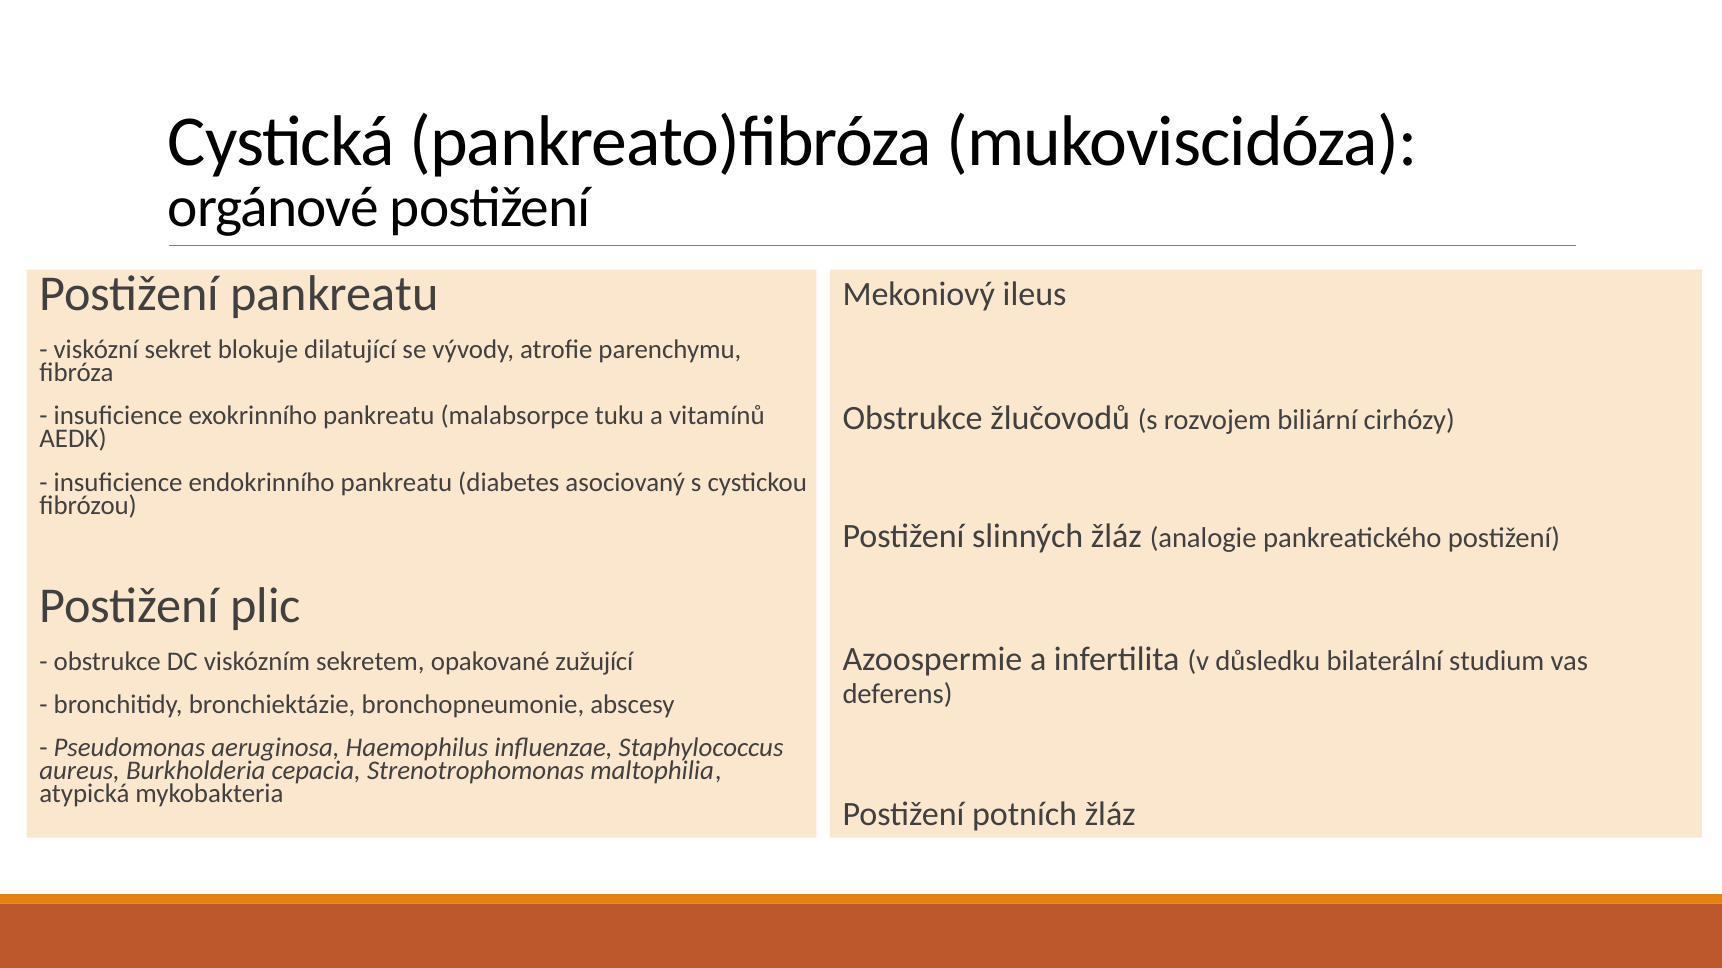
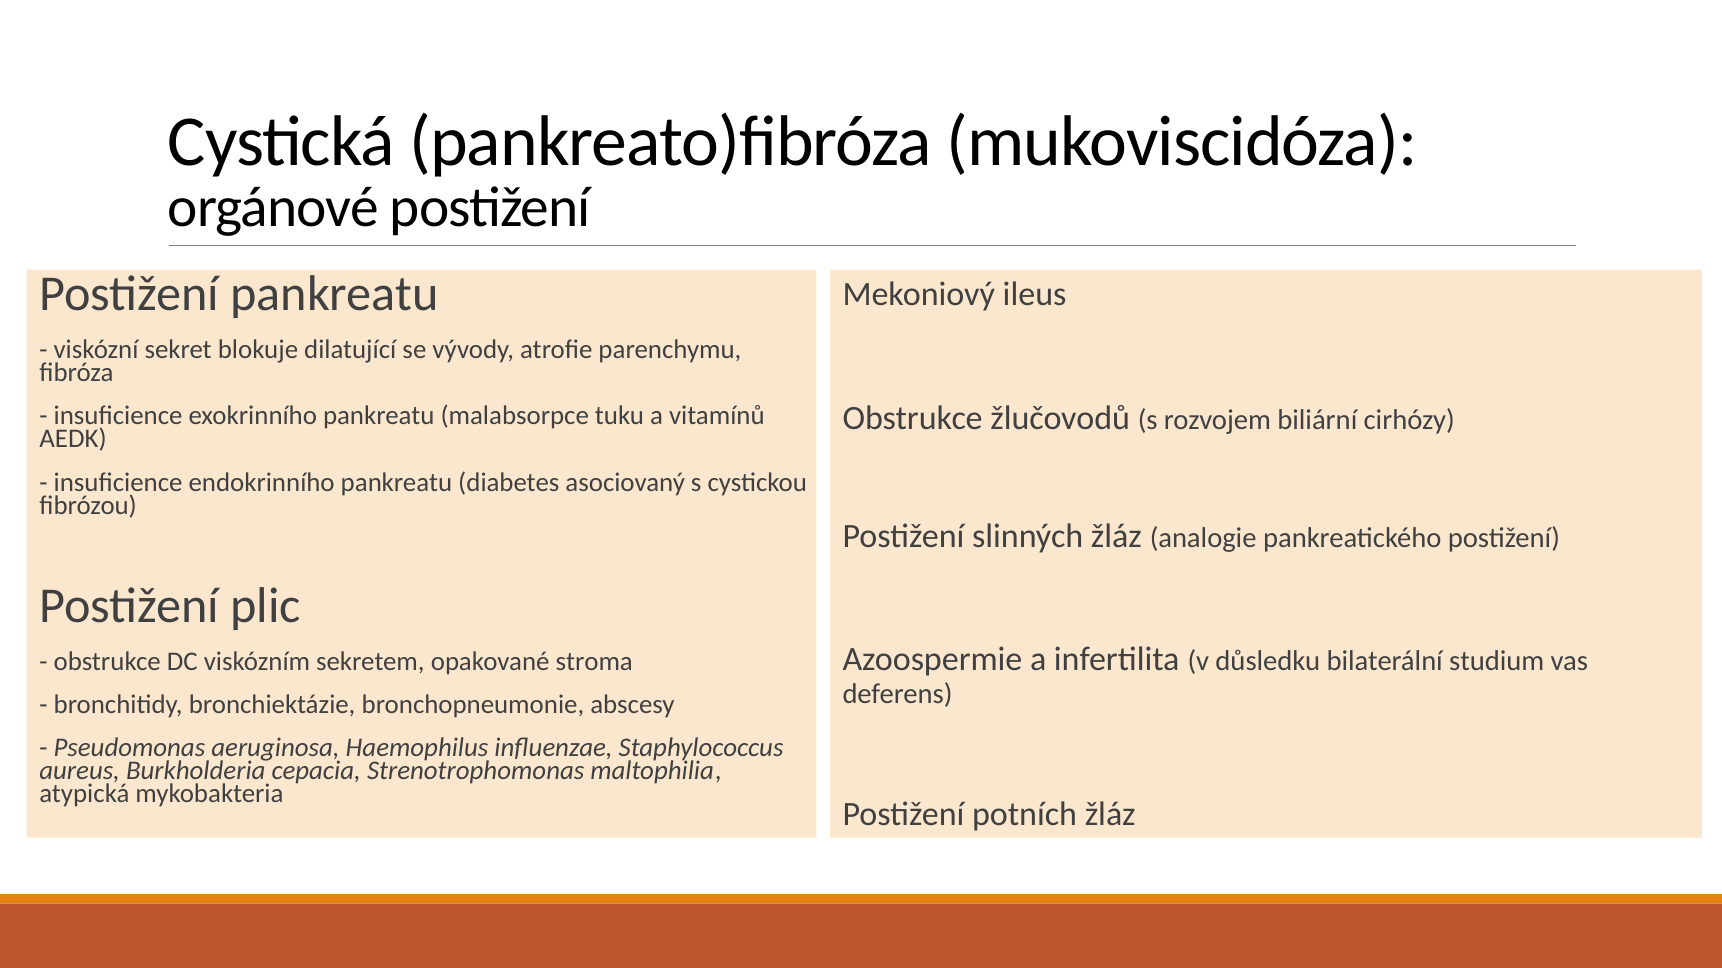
zužující: zužující -> stroma (594, 662)
